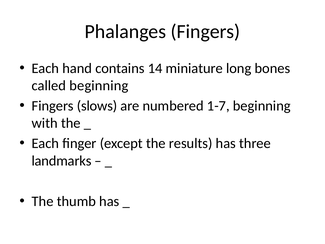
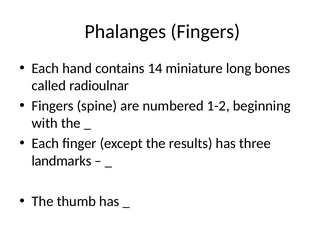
called beginning: beginning -> radioulnar (99, 86)
slows: slows -> spine (97, 106)
1-7: 1-7 -> 1-2 (218, 106)
